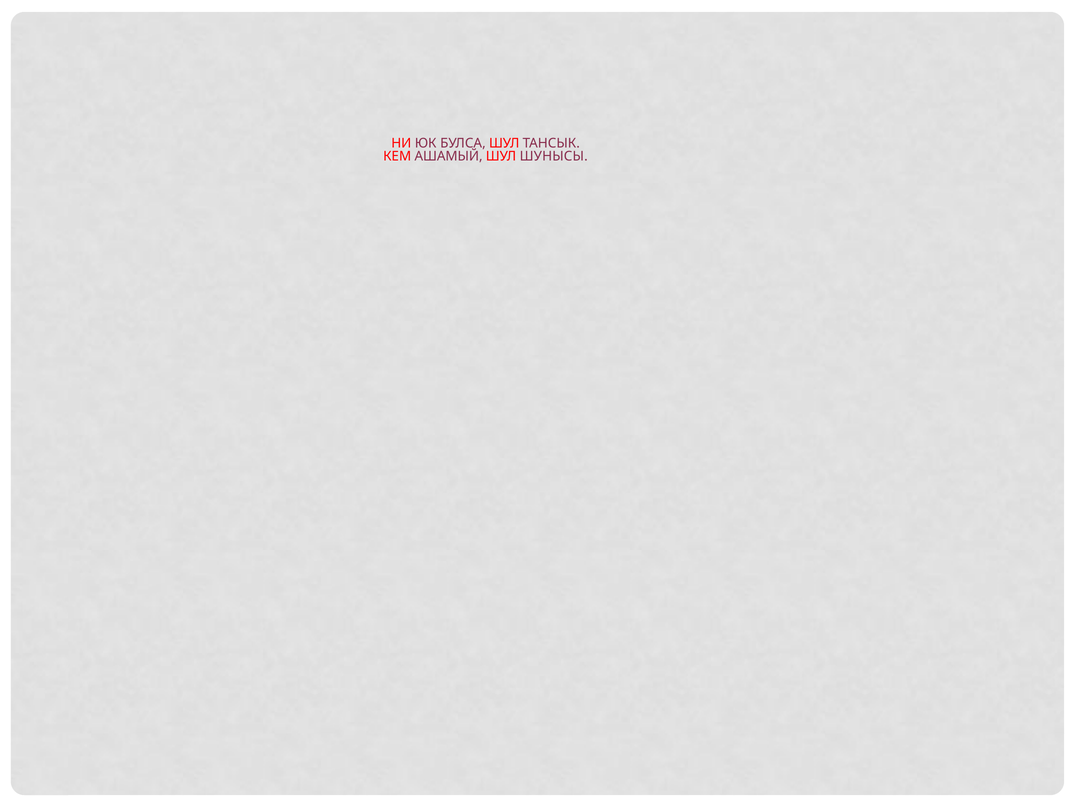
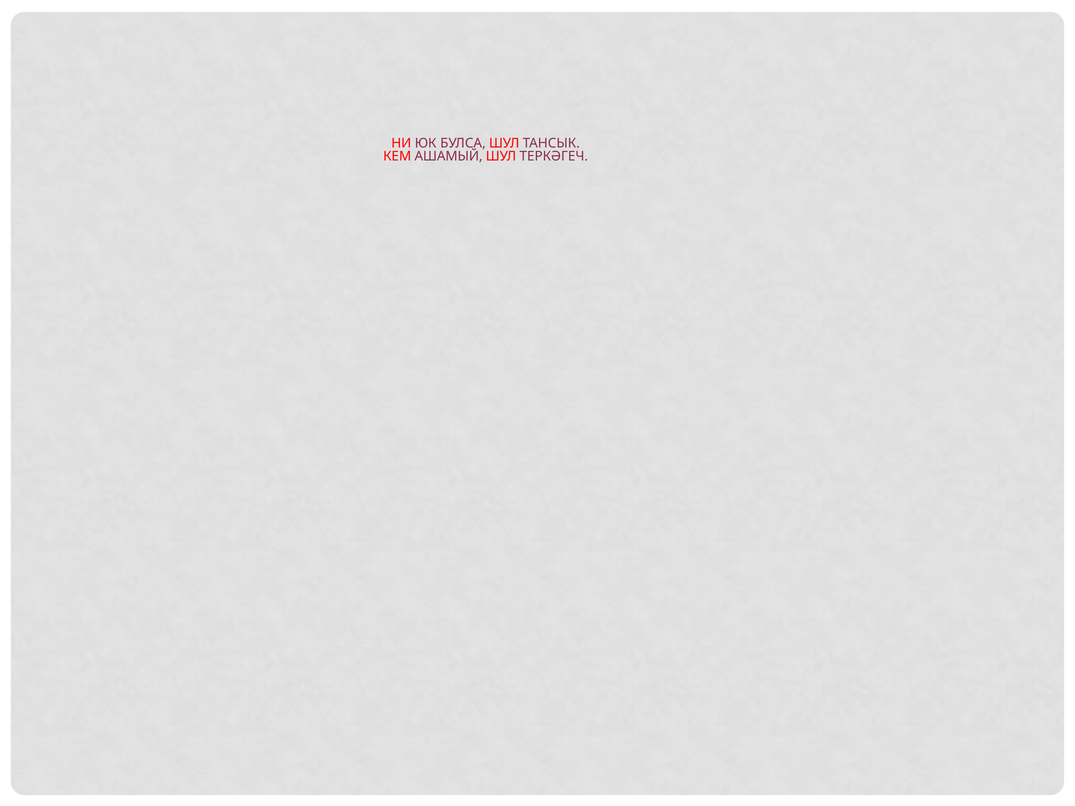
ШУНЫСЫ: ШУНЫСЫ -> ТЕРКӘГЕЧ (554, 156)
